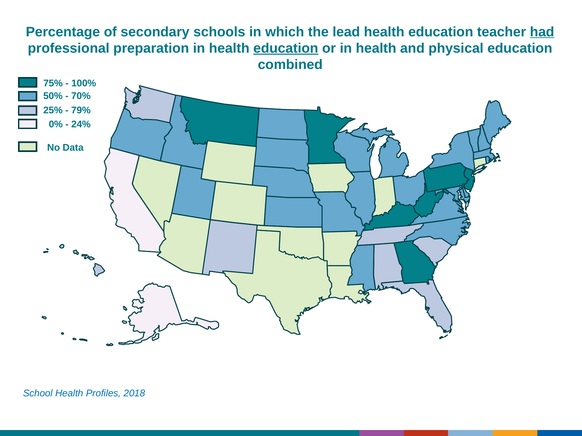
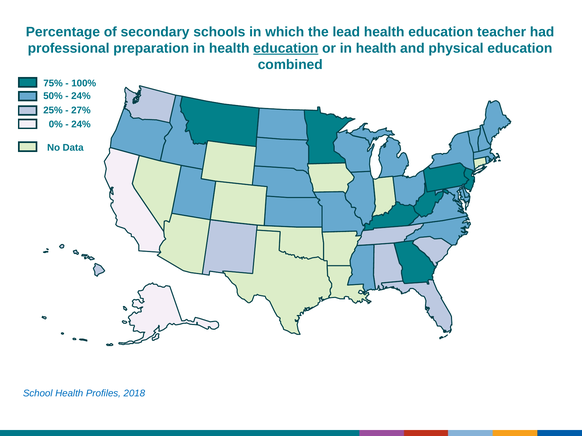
had underline: present -> none (542, 32)
70%: 70% -> 24% (81, 96)
79%: 79% -> 27% (81, 110)
